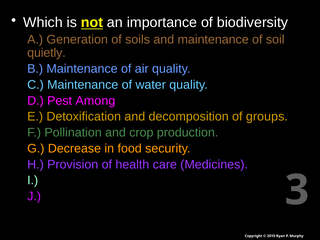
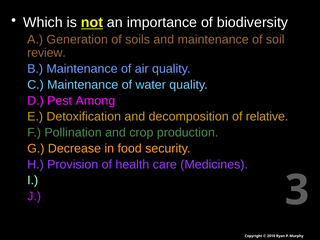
quietly: quietly -> review (46, 53)
of groups: groups -> relative (267, 117)
